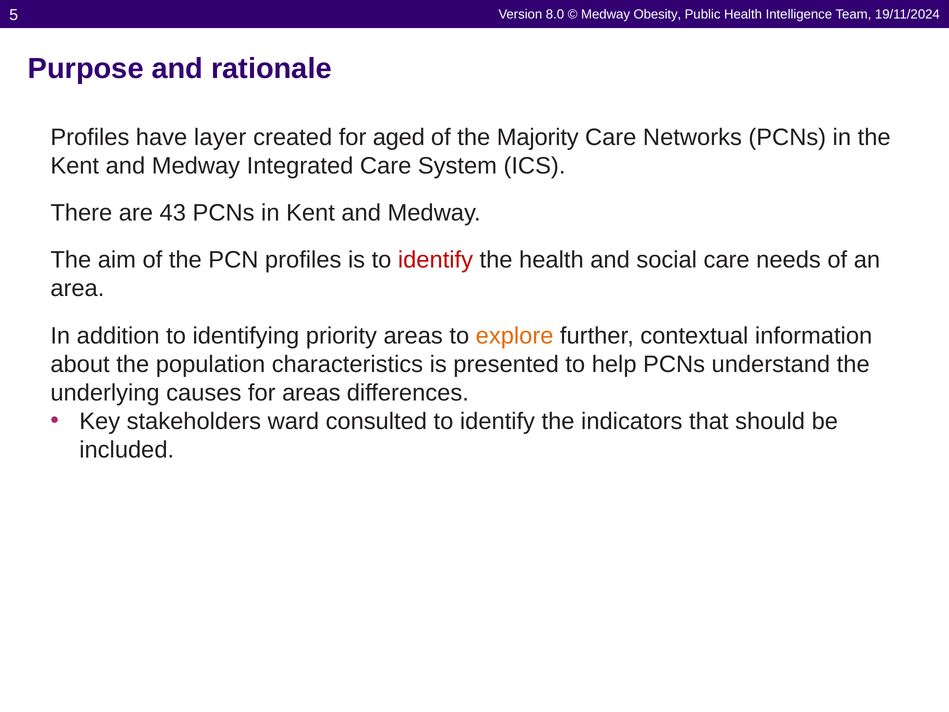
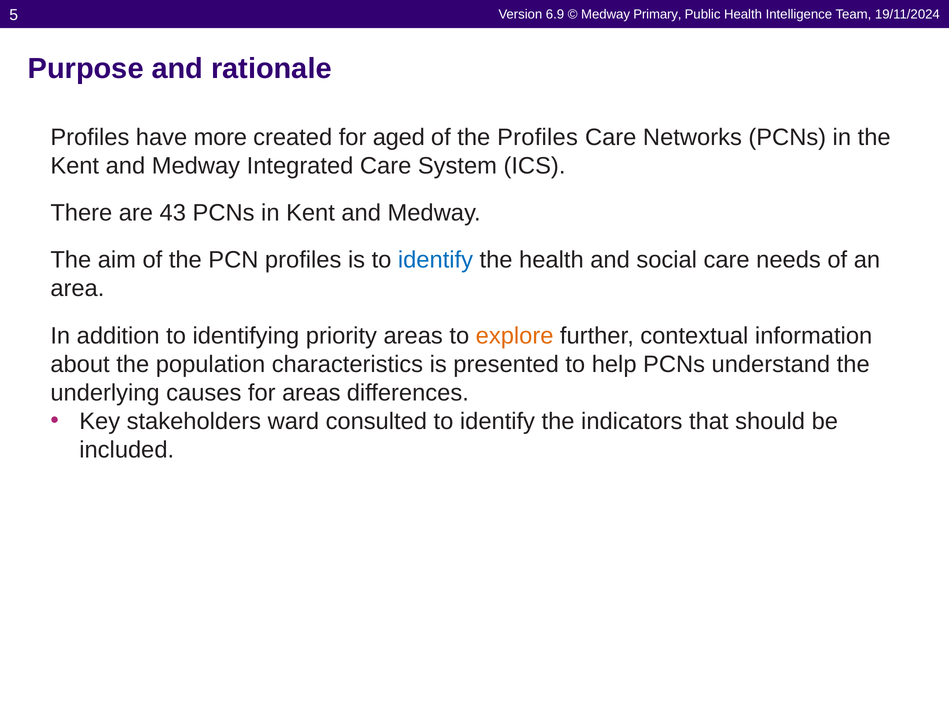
8.0: 8.0 -> 6.9 (555, 14)
Obesity: Obesity -> Primary (657, 14)
layer: layer -> more (220, 137)
the Majority: Majority -> Profiles (538, 137)
identify colour: red -> blue (435, 260)
